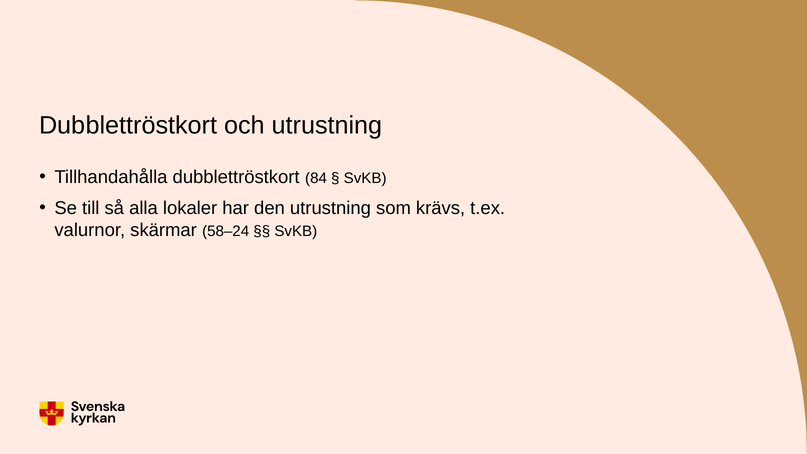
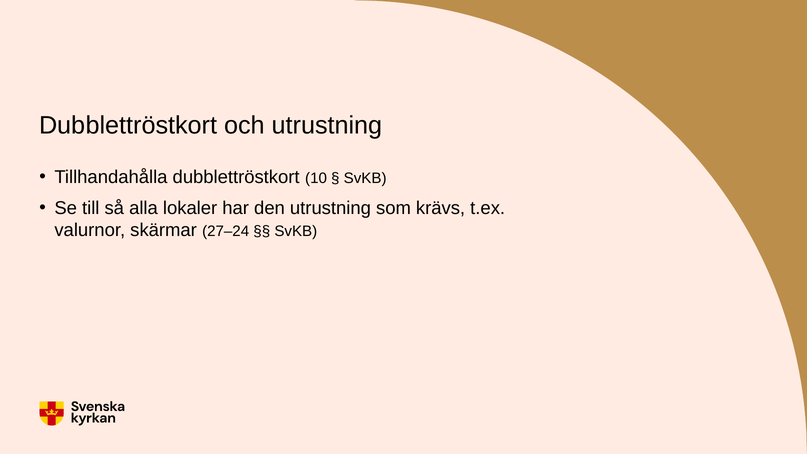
84: 84 -> 10 (316, 178)
58–24: 58–24 -> 27–24 (226, 231)
